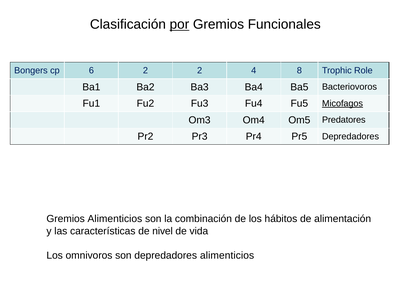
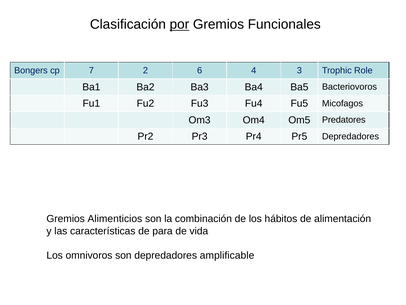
6: 6 -> 7 (91, 70)
2 2: 2 -> 6 (200, 70)
8: 8 -> 3 (299, 70)
Micofagos underline: present -> none (343, 103)
nivel: nivel -> para (163, 231)
depredadores alimenticios: alimenticios -> amplificable (227, 255)
